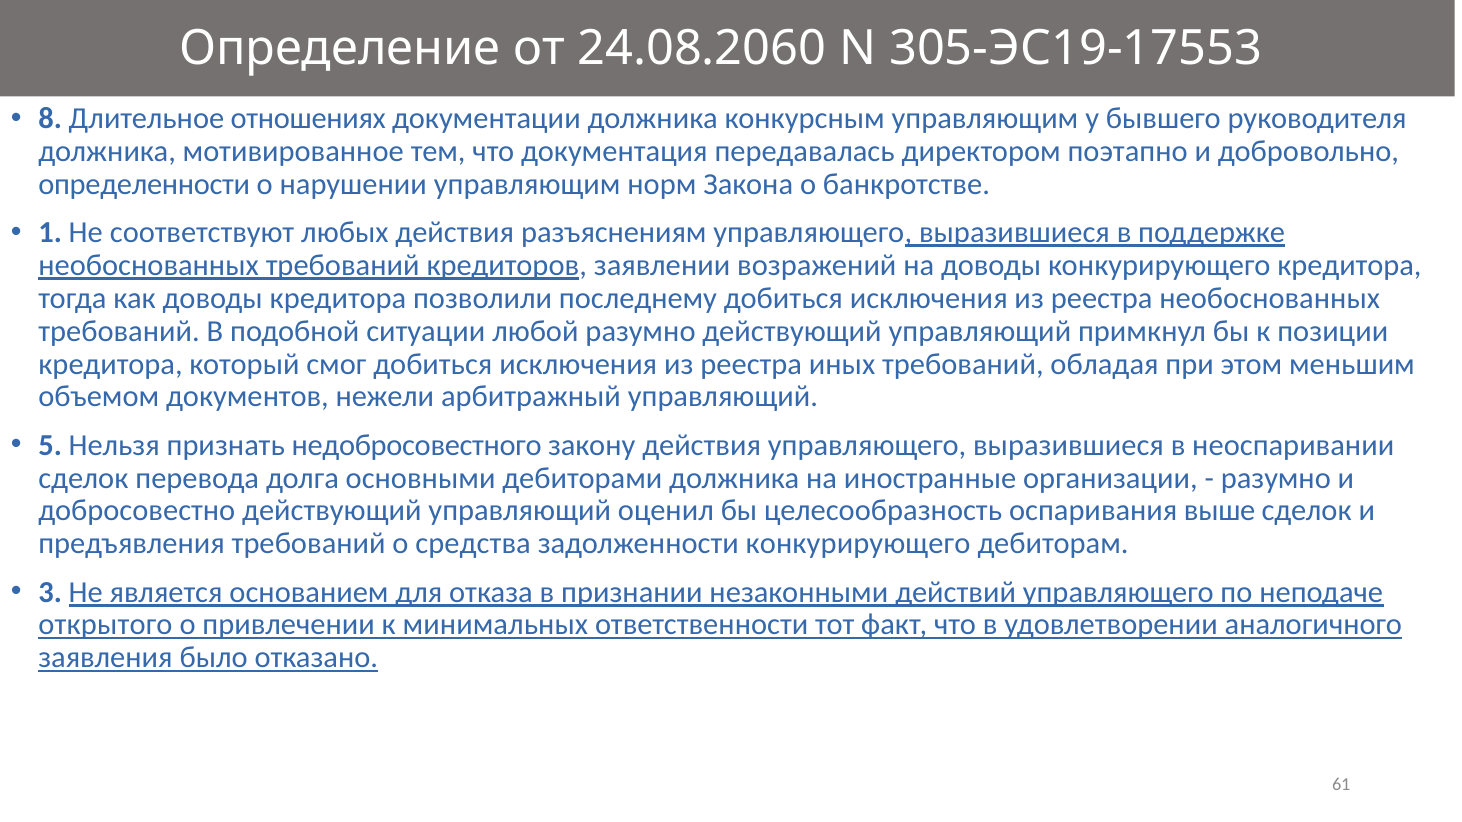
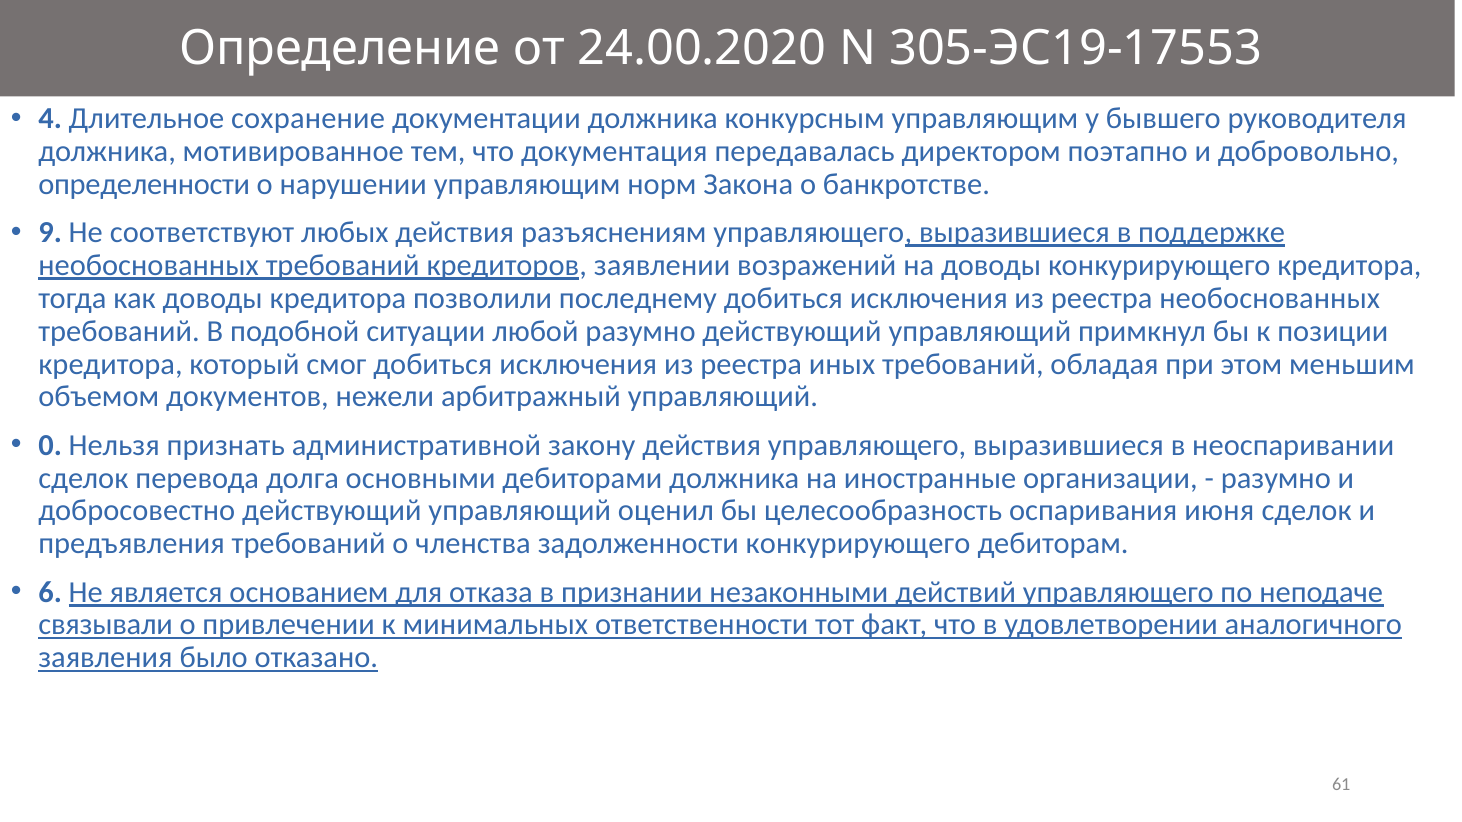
24.08.2060: 24.08.2060 -> 24.00.2020 (702, 48)
8: 8 -> 4 (50, 118)
отношениях: отношениях -> сохранение (308, 118)
1: 1 -> 9 (50, 232)
5: 5 -> 0 (50, 445)
недобросовестного: недобросовестного -> административной (416, 445)
выше: выше -> июня (1219, 511)
средства: средства -> членства (473, 544)
3: 3 -> 6 (50, 592)
открытого: открытого -> связывали (106, 625)
